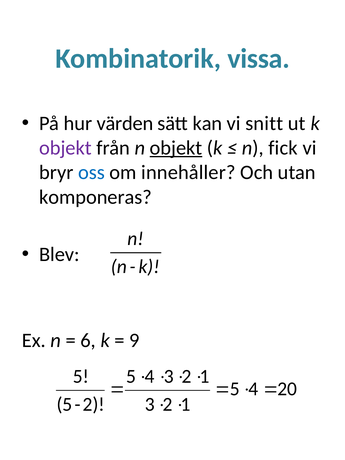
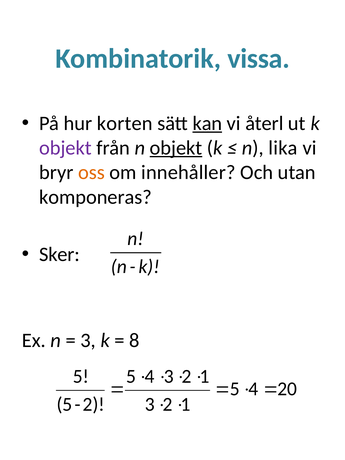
värden: värden -> korten (125, 123)
kan underline: none -> present (207, 123)
snitt: snitt -> återl (264, 123)
fick: fick -> lika (283, 148)
oss colour: blue -> orange (91, 172)
Blev: Blev -> Sker (59, 254)
6: 6 -> 3 (88, 340)
9: 9 -> 8 (134, 340)
